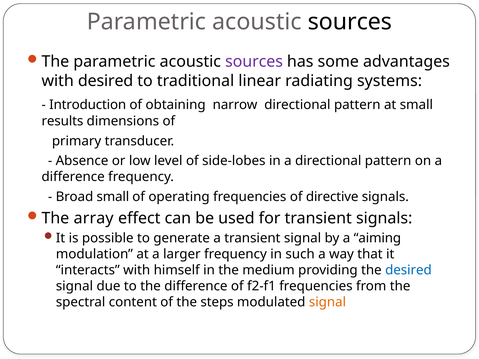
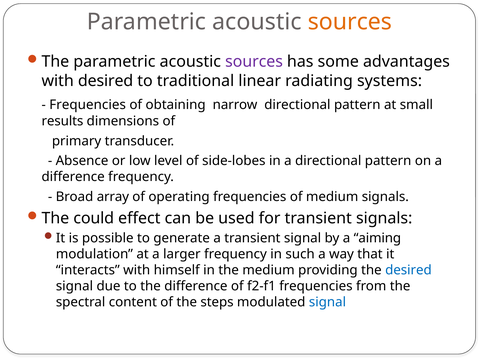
sources colour: black -> orange (350, 22)
Introduction: Introduction -> Frequencies (88, 105)
Broad small: small -> array (113, 197)
of directive: directive -> medium (332, 197)
array: array -> could (94, 218)
signal colour: orange -> blue (327, 302)
